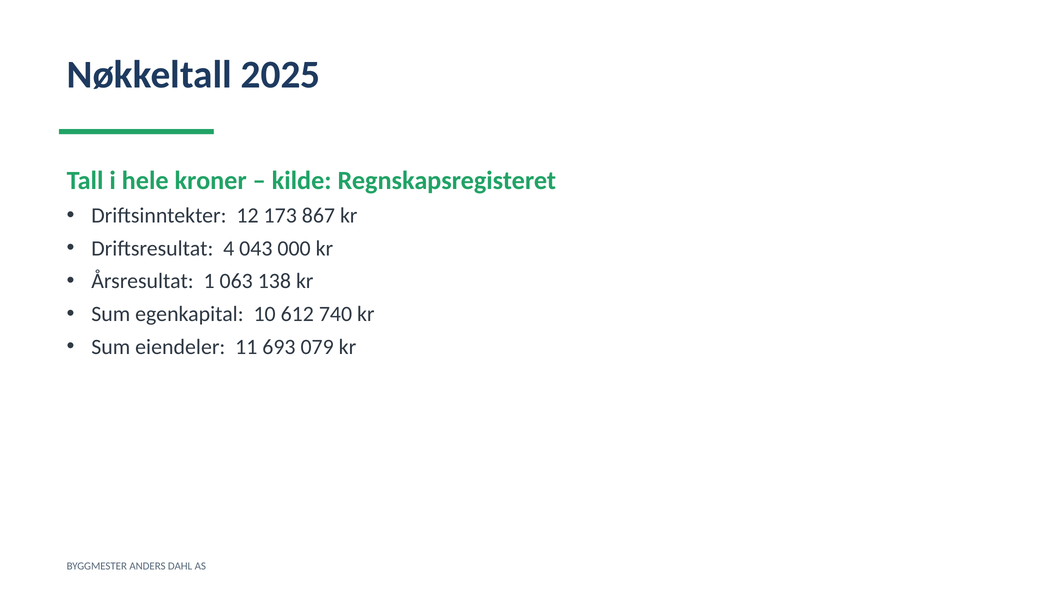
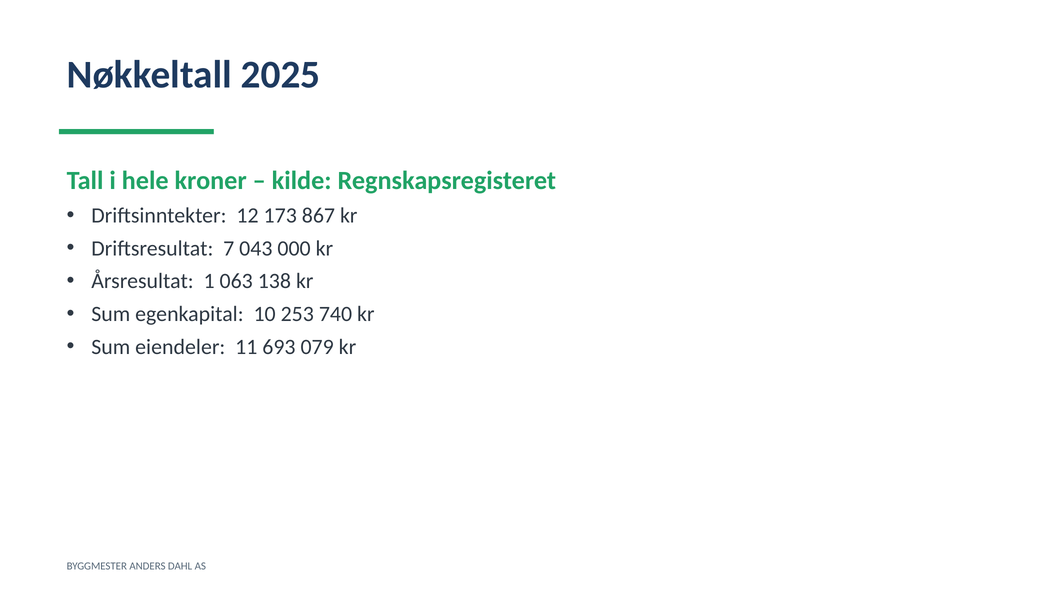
4: 4 -> 7 (229, 249)
612: 612 -> 253 (297, 314)
